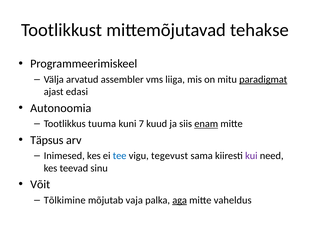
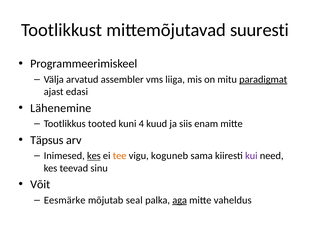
tehakse: tehakse -> suuresti (259, 30)
Autonoomia: Autonoomia -> Lähenemine (61, 108)
tuuma: tuuma -> tooted (102, 124)
7: 7 -> 4 (141, 124)
enam underline: present -> none (206, 124)
kes underline: none -> present (94, 156)
tee colour: blue -> orange (120, 156)
tegevust: tegevust -> koguneb (170, 156)
Tõlkimine: Tõlkimine -> Eesmärke (65, 201)
vaja: vaja -> seal (134, 201)
